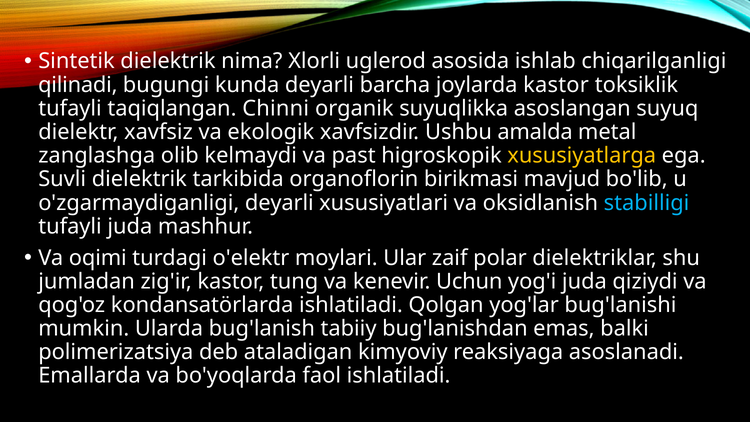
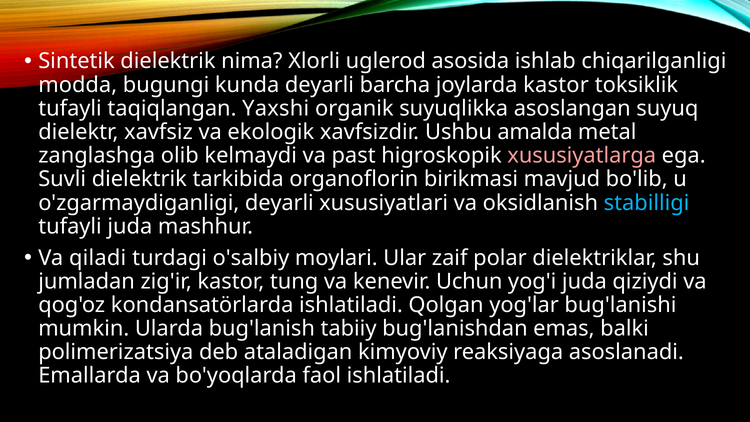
qilinadi: qilinadi -> modda (78, 85)
Chinni: Chinni -> Yaxshi (276, 108)
xususiyatlarga colour: yellow -> pink (582, 156)
oqimi: oqimi -> qiladi (98, 258)
o'elektr: o'elektr -> o'salbiy (251, 258)
